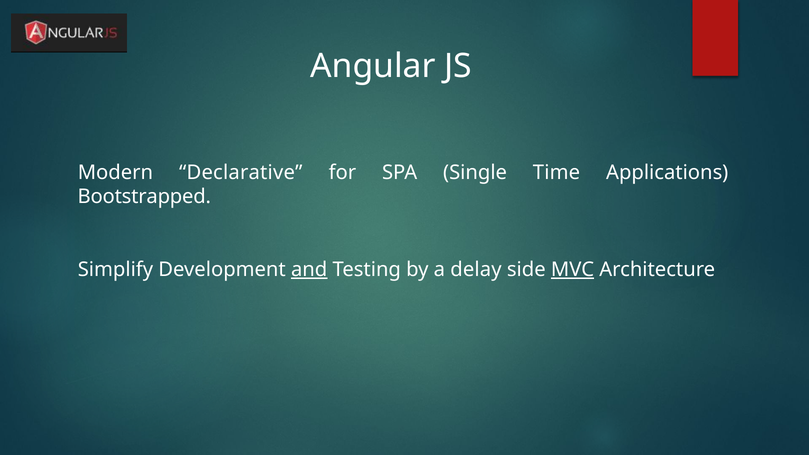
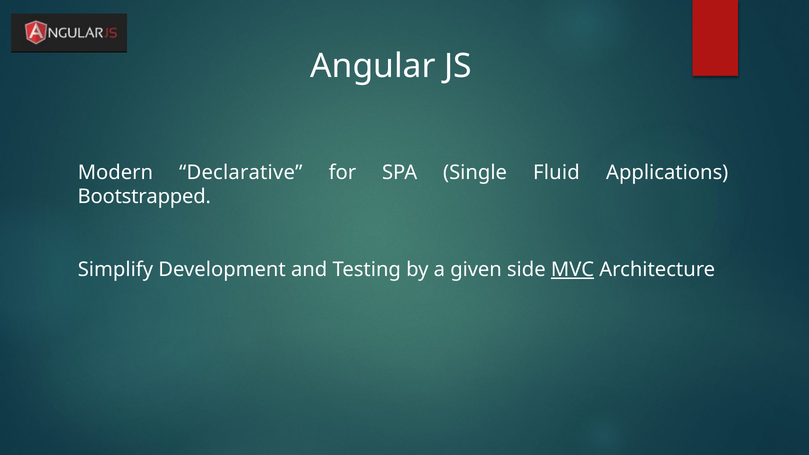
Time: Time -> Fluid (556, 172)
and underline: present -> none (309, 270)
delay: delay -> given (476, 270)
